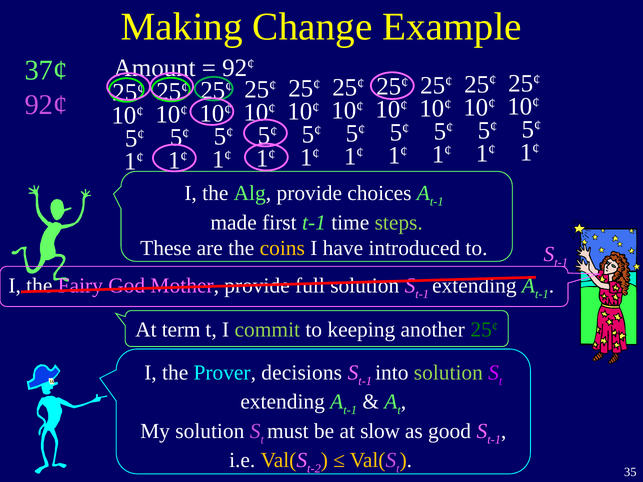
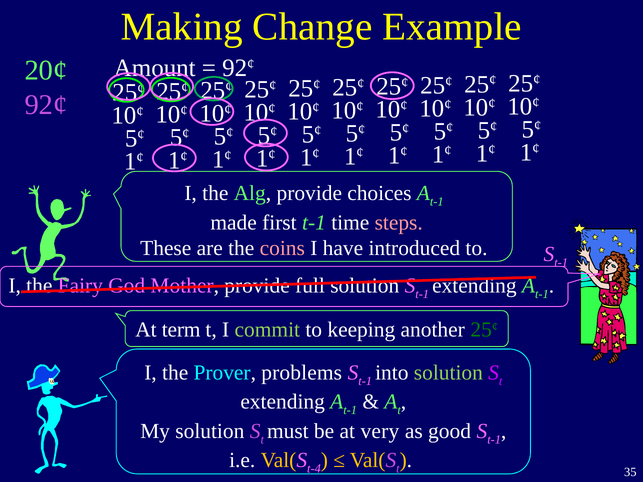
37¢: 37¢ -> 20¢ (46, 71)
steps colour: light green -> pink (399, 223)
coins colour: yellow -> pink (282, 248)
decisions: decisions -> problems (302, 373)
slow: slow -> very (380, 431)
t-2: t-2 -> t-4 (314, 469)
